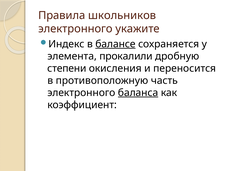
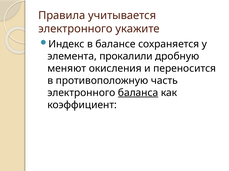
школьников: школьников -> учитывается (122, 15)
балансе underline: present -> none (115, 44)
степени: степени -> меняют (67, 69)
